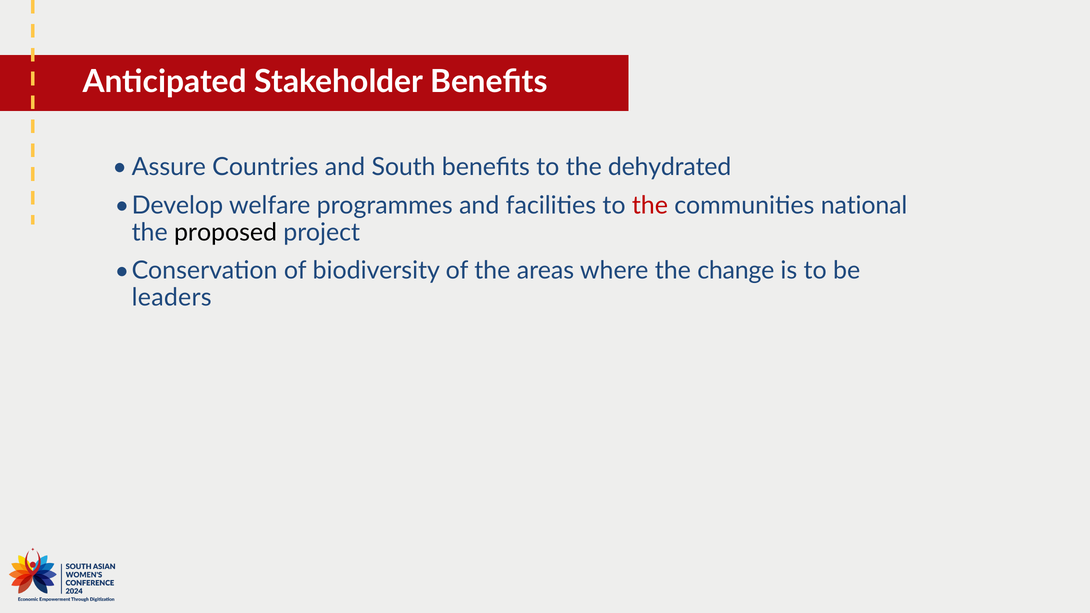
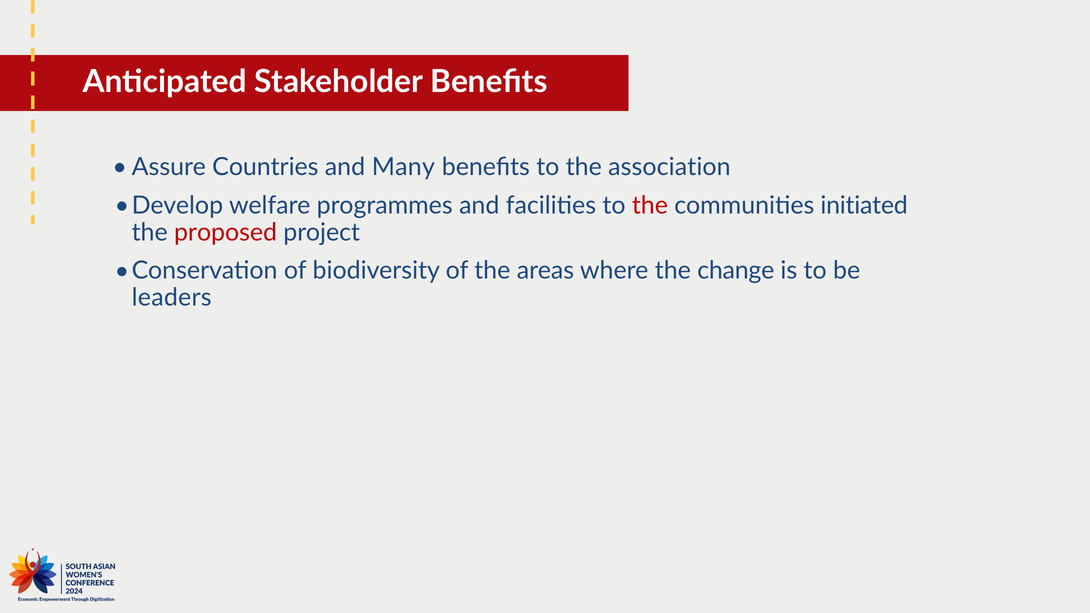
South: South -> Many (403, 167)
dehydrated: dehydrated -> association (669, 167)
national: national -> initiated (864, 205)
proposed colour: black -> red (226, 232)
